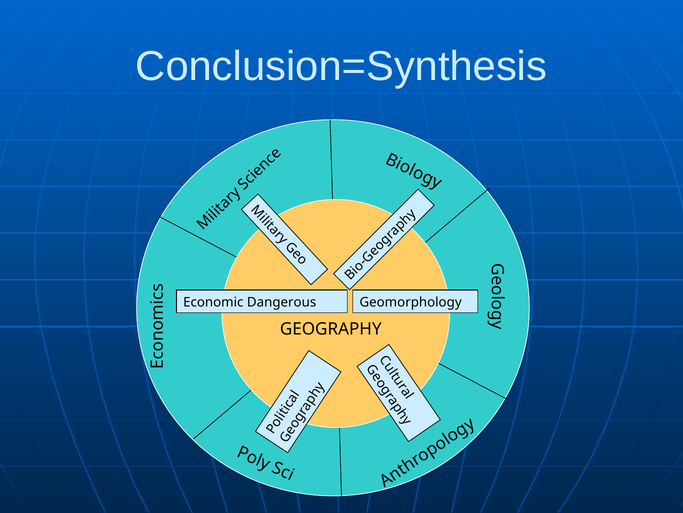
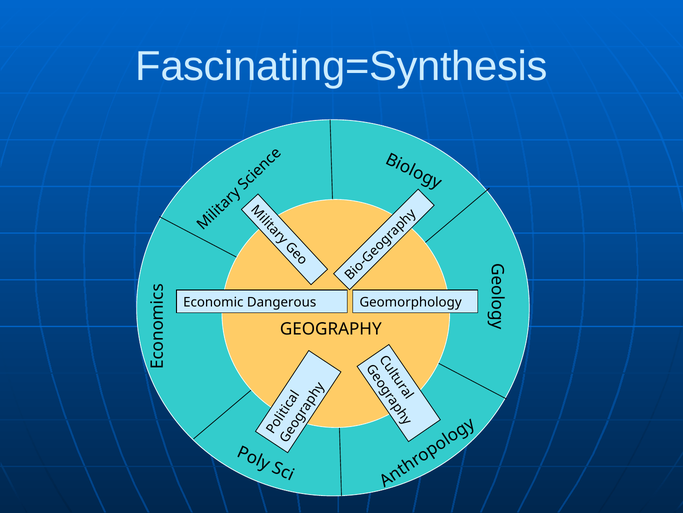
Conclusion=Synthesis: Conclusion=Synthesis -> Fascinating=Synthesis (341, 66)
